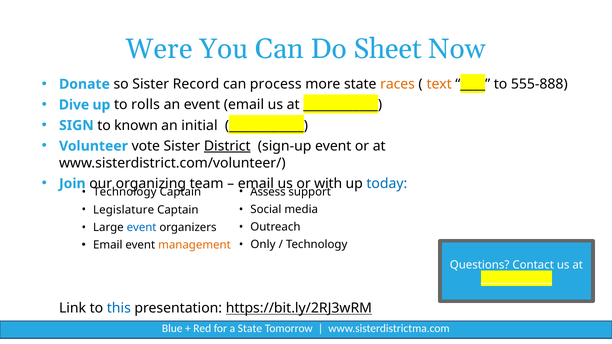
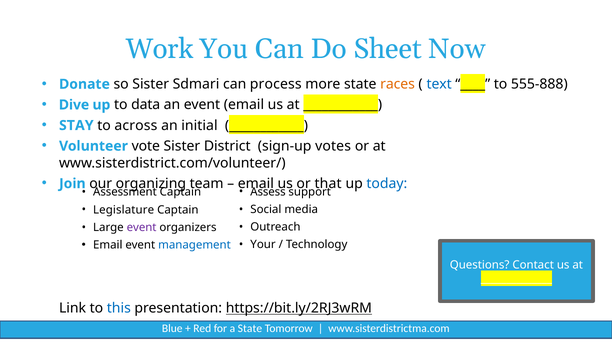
Were: Were -> Work (160, 49)
Record: Record -> Sdmari (196, 84)
text colour: orange -> blue (439, 84)
rolls: rolls -> data (146, 105)
SIGN: SIGN -> STAY (76, 126)
known: known -> across (136, 126)
District underline: present -> none (227, 146)
sign-up event: event -> votes (333, 146)
with: with -> that (328, 184)
Technology: Technology -> Assessment (125, 192)
event colour: blue -> purple (142, 228)
management colour: orange -> blue (194, 245)
Only: Only -> Your (263, 245)
